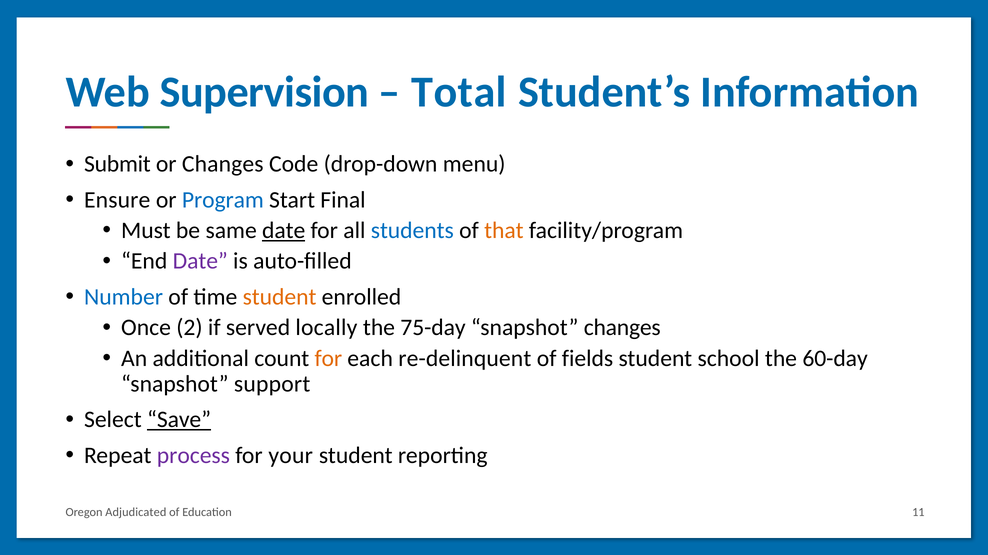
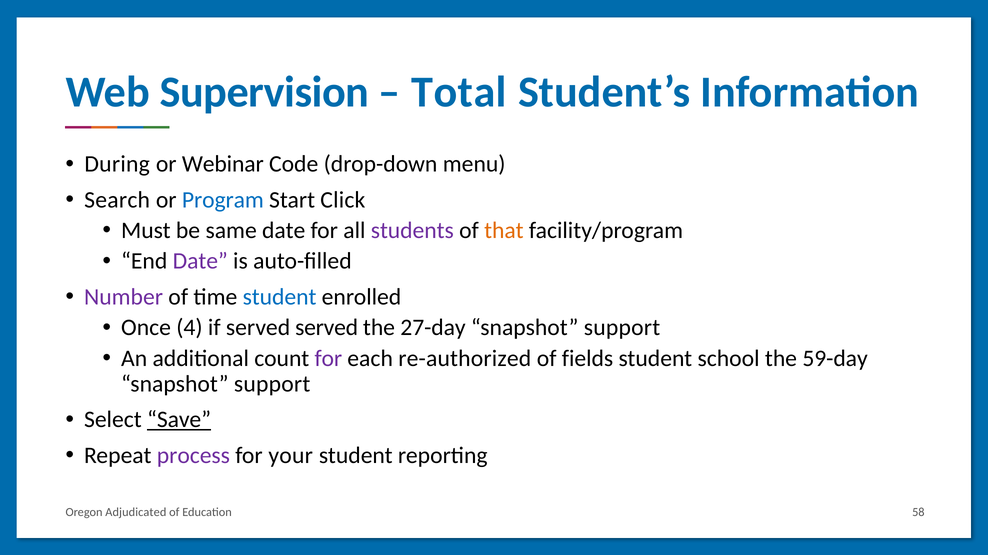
Submit: Submit -> During (117, 164)
or Changes: Changes -> Webinar (223, 164)
Ensure: Ensure -> Search (117, 200)
Final: Final -> Click (343, 200)
date underline: present -> none (284, 231)
students colour: blue -> purple (412, 231)
Number colour: blue -> purple (124, 297)
student colour: orange -> blue (280, 297)
2: 2 -> 4 (189, 328)
served locally: locally -> served (327, 328)
75-day: 75-day -> 27-day (433, 328)
changes: changes -> support (622, 328)
for colour: orange -> purple (328, 359)
re-delinquent: re-delinquent -> re-authorized (465, 359)
60-day: 60-day -> 59-day (835, 359)
11: 11 -> 58 (918, 513)
